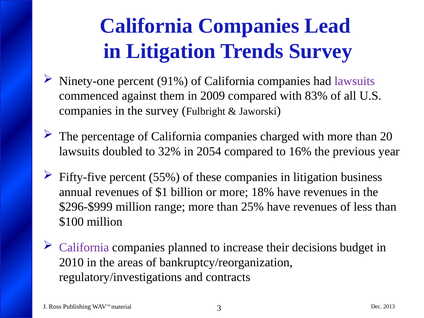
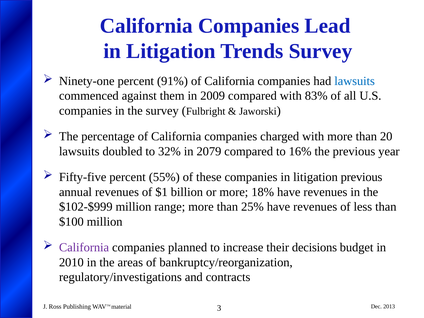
lawsuits colour: purple -> blue (355, 81)
2054: 2054 -> 2079 (209, 151)
litigation business: business -> previous (362, 177)
$296-$999: $296-$999 -> $102-$999 (86, 207)
